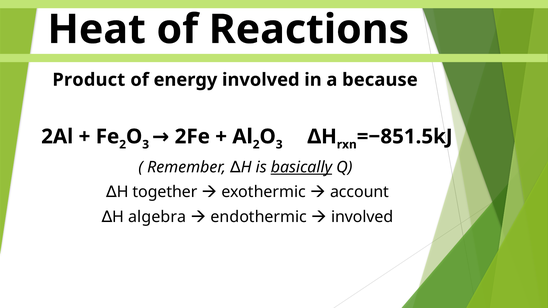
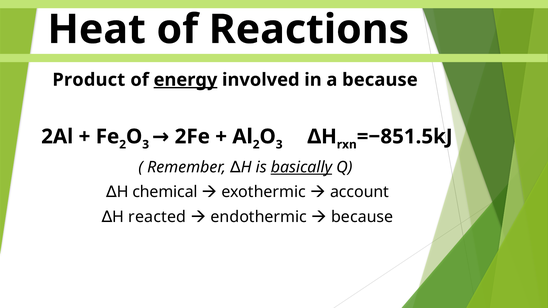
energy underline: none -> present (185, 80)
together: together -> chemical (165, 192)
algebra: algebra -> reacted (157, 217)
involved: involved -> because (362, 217)
